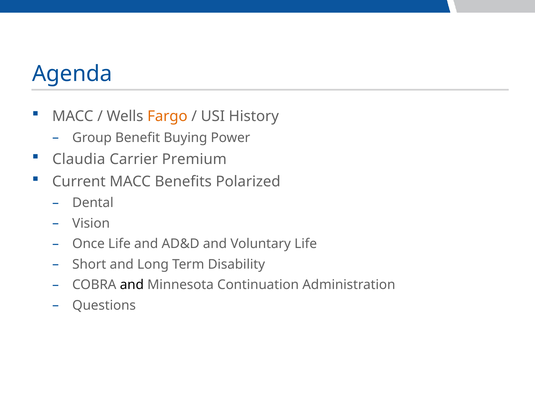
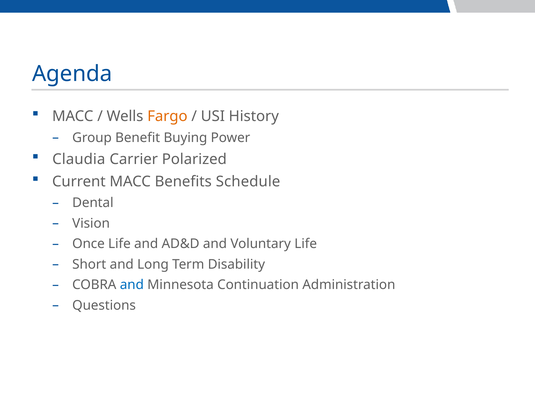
Premium: Premium -> Polarized (194, 159)
Polarized: Polarized -> Schedule (248, 182)
and colour: black -> blue (132, 285)
